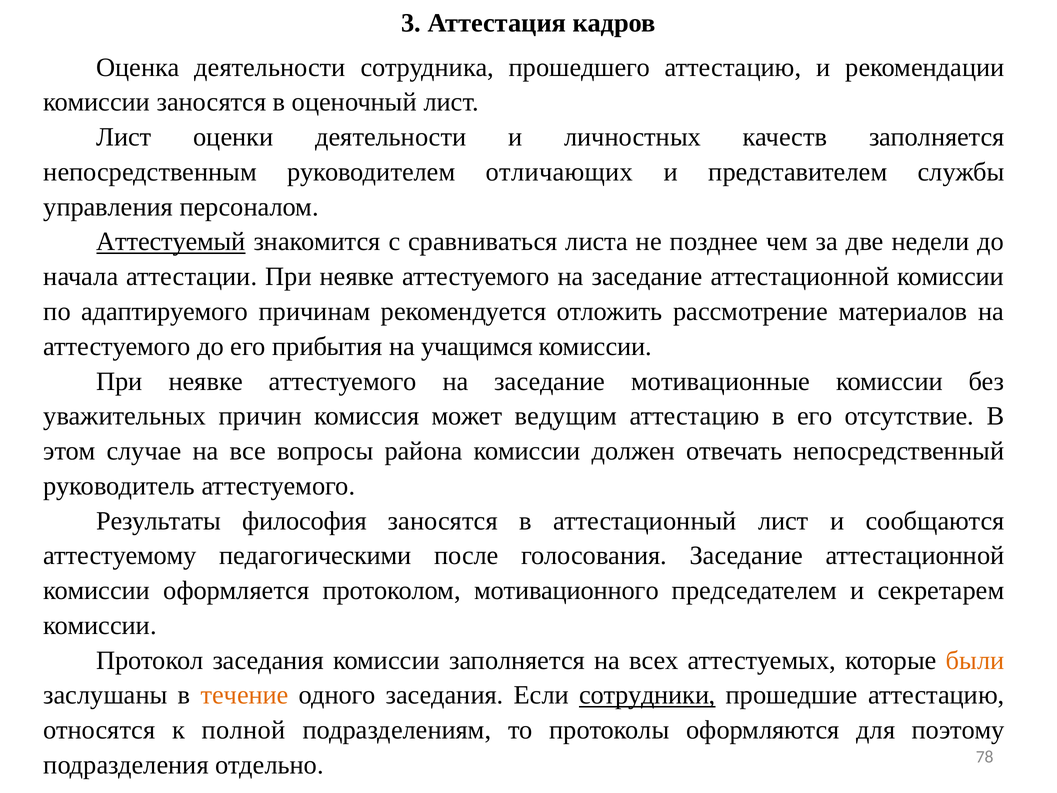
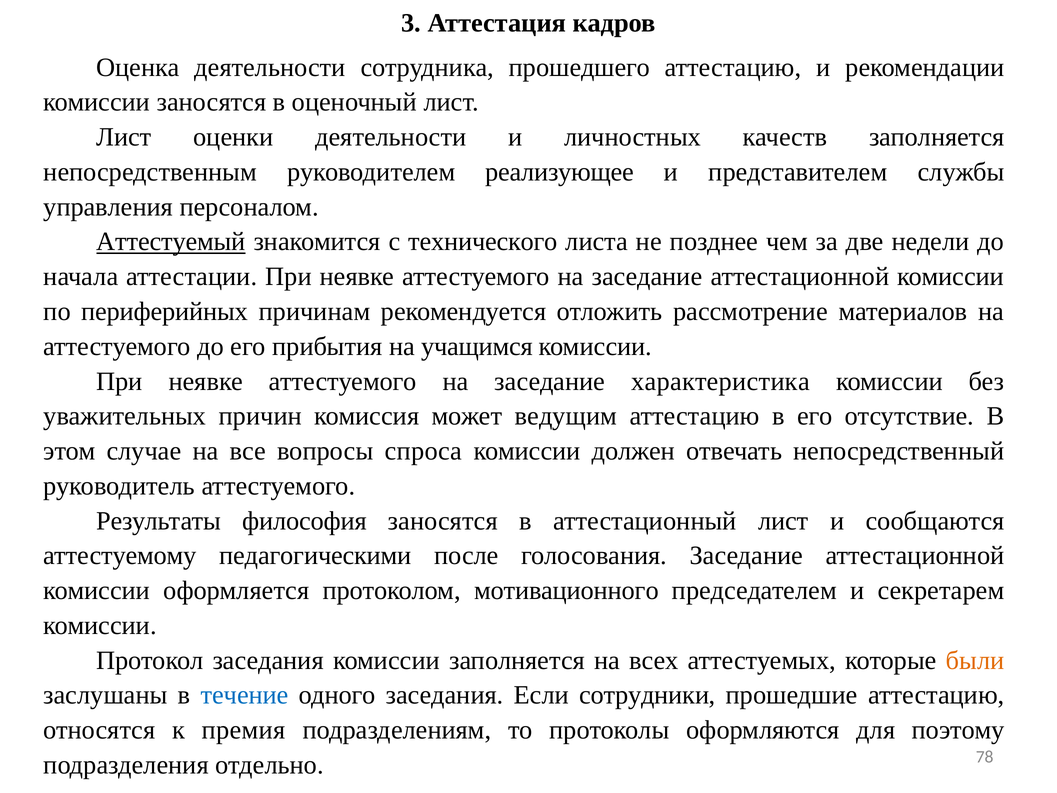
отличающих: отличающих -> реализующее (560, 172)
сравниваться: сравниваться -> технического (483, 242)
адаптируемого: адаптируемого -> периферийных (165, 311)
мотивационные: мотивационные -> характеристика (720, 381)
района: района -> спроса (423, 451)
течение colour: orange -> blue (245, 695)
сотрудники underline: present -> none (647, 695)
полной: полной -> премия (244, 730)
